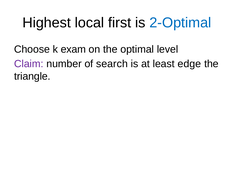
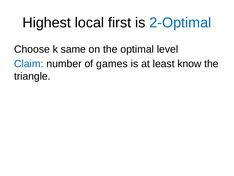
exam: exam -> same (73, 49)
Claim colour: purple -> blue (29, 64)
search: search -> games (112, 64)
edge: edge -> know (189, 64)
